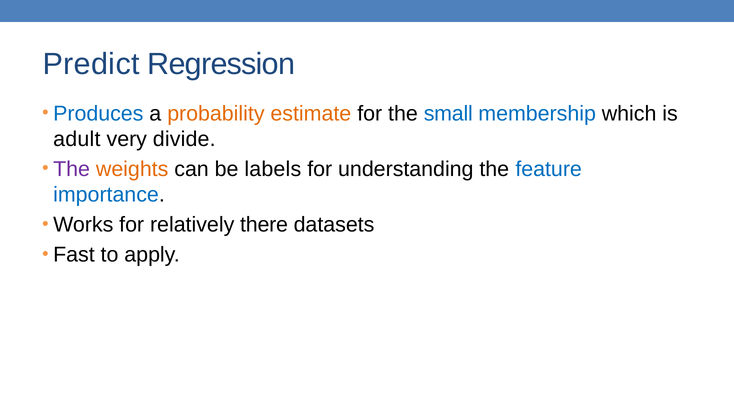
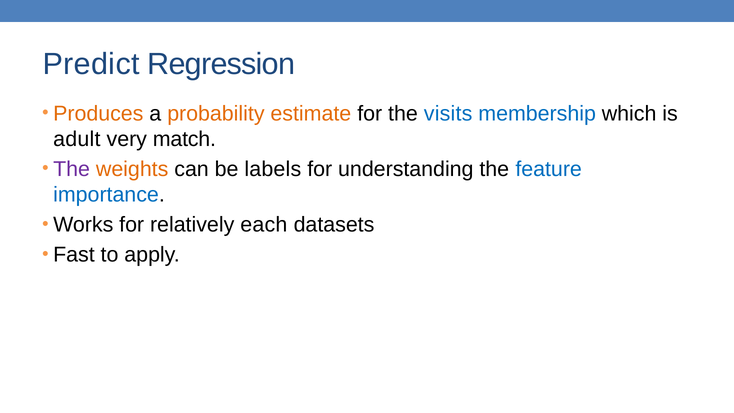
Produces colour: blue -> orange (98, 113)
small: small -> visits (448, 113)
divide: divide -> match (184, 139)
there: there -> each (264, 225)
